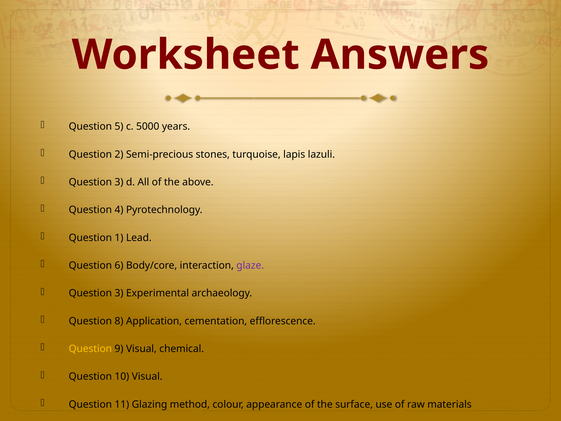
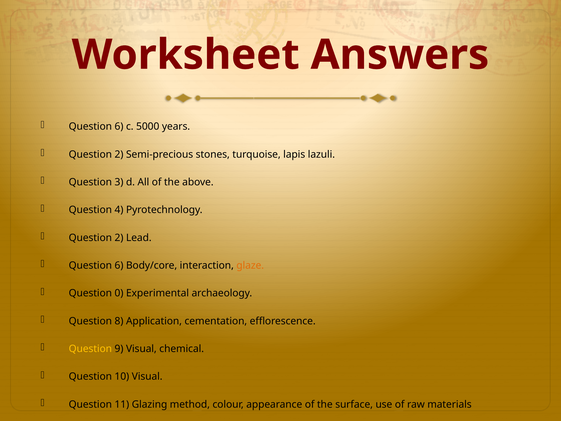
5: 5 -> 6 (119, 126)
1: 1 -> 2 (119, 238)
glaze colour: purple -> orange (250, 265)
3: 3 -> 0 (119, 293)
